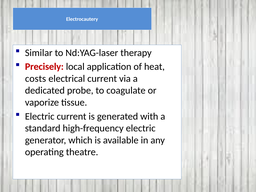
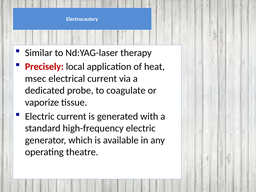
costs: costs -> msec (36, 79)
